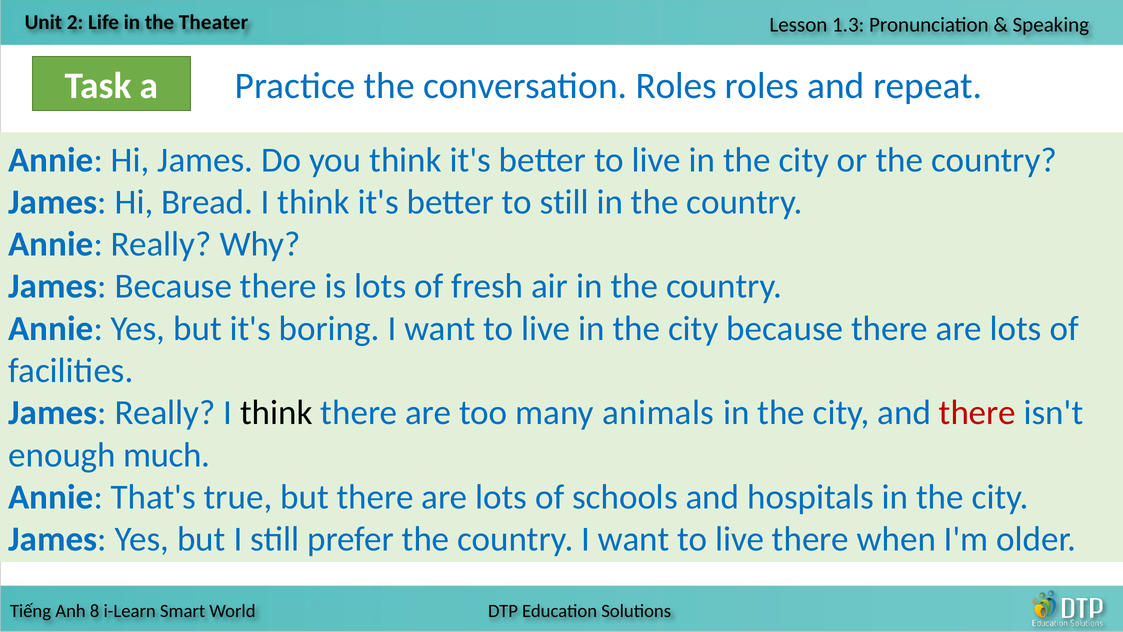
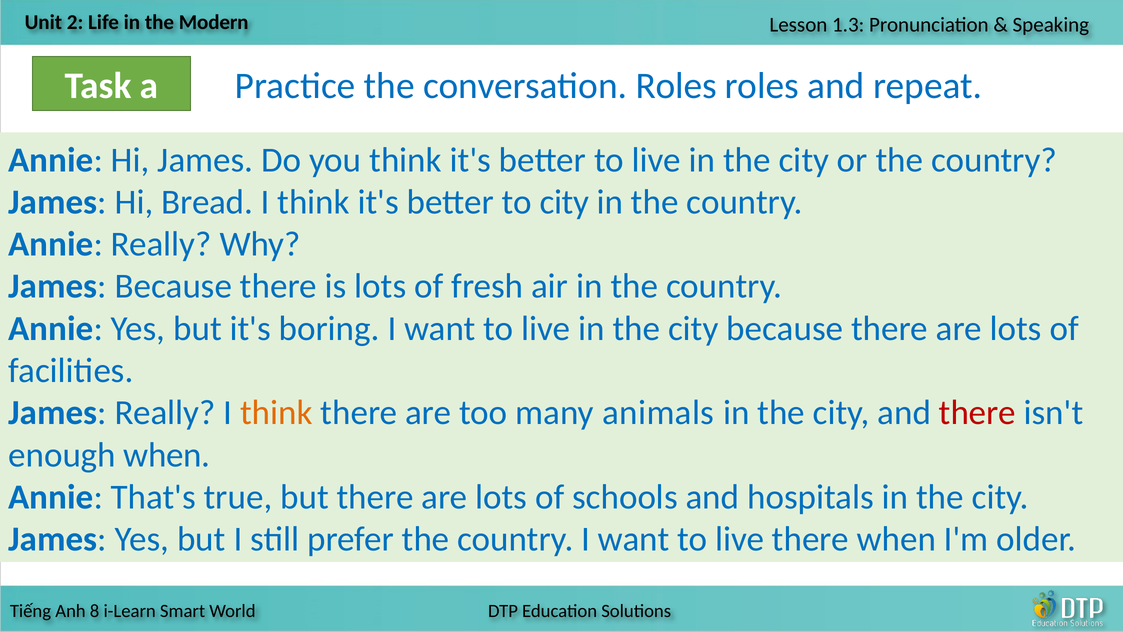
Theater: Theater -> Modern (214, 22)
to still: still -> city (564, 202)
think colour: black -> orange (276, 413)
enough much: much -> when (167, 455)
